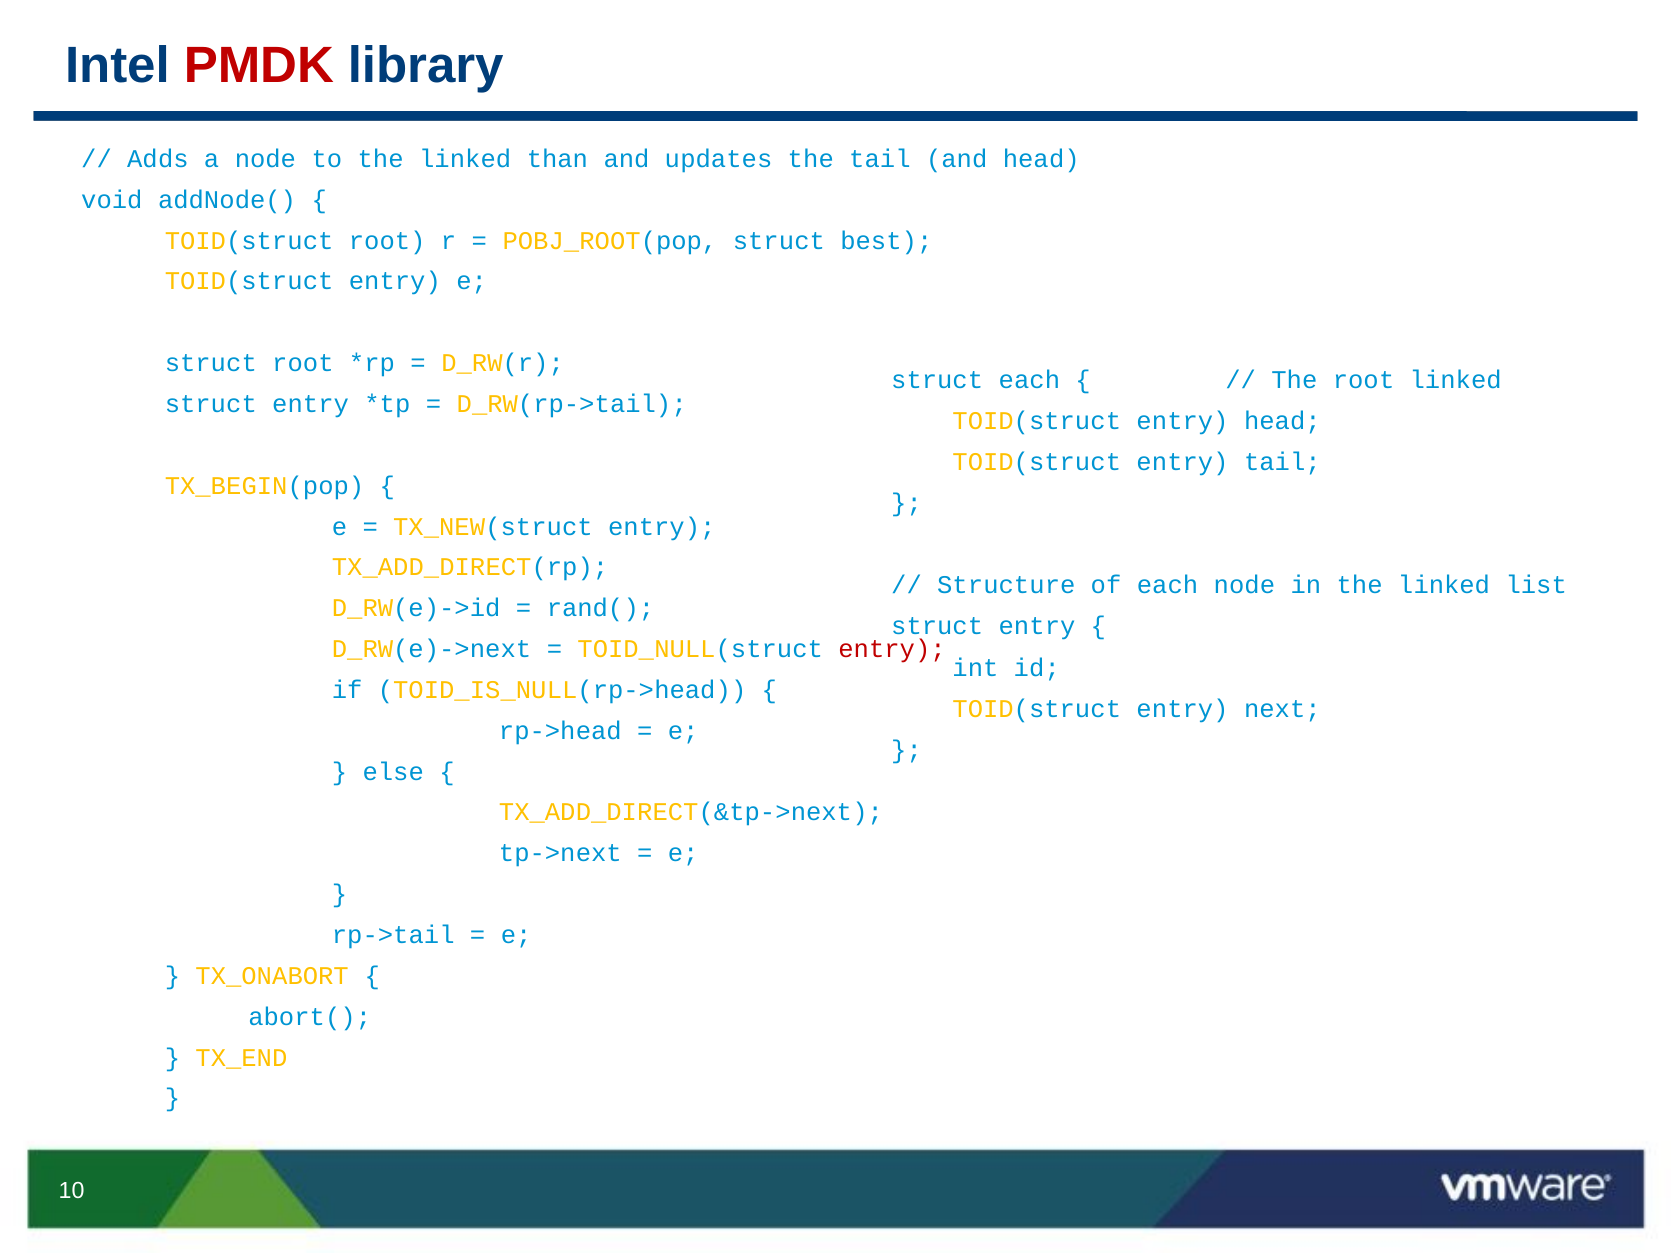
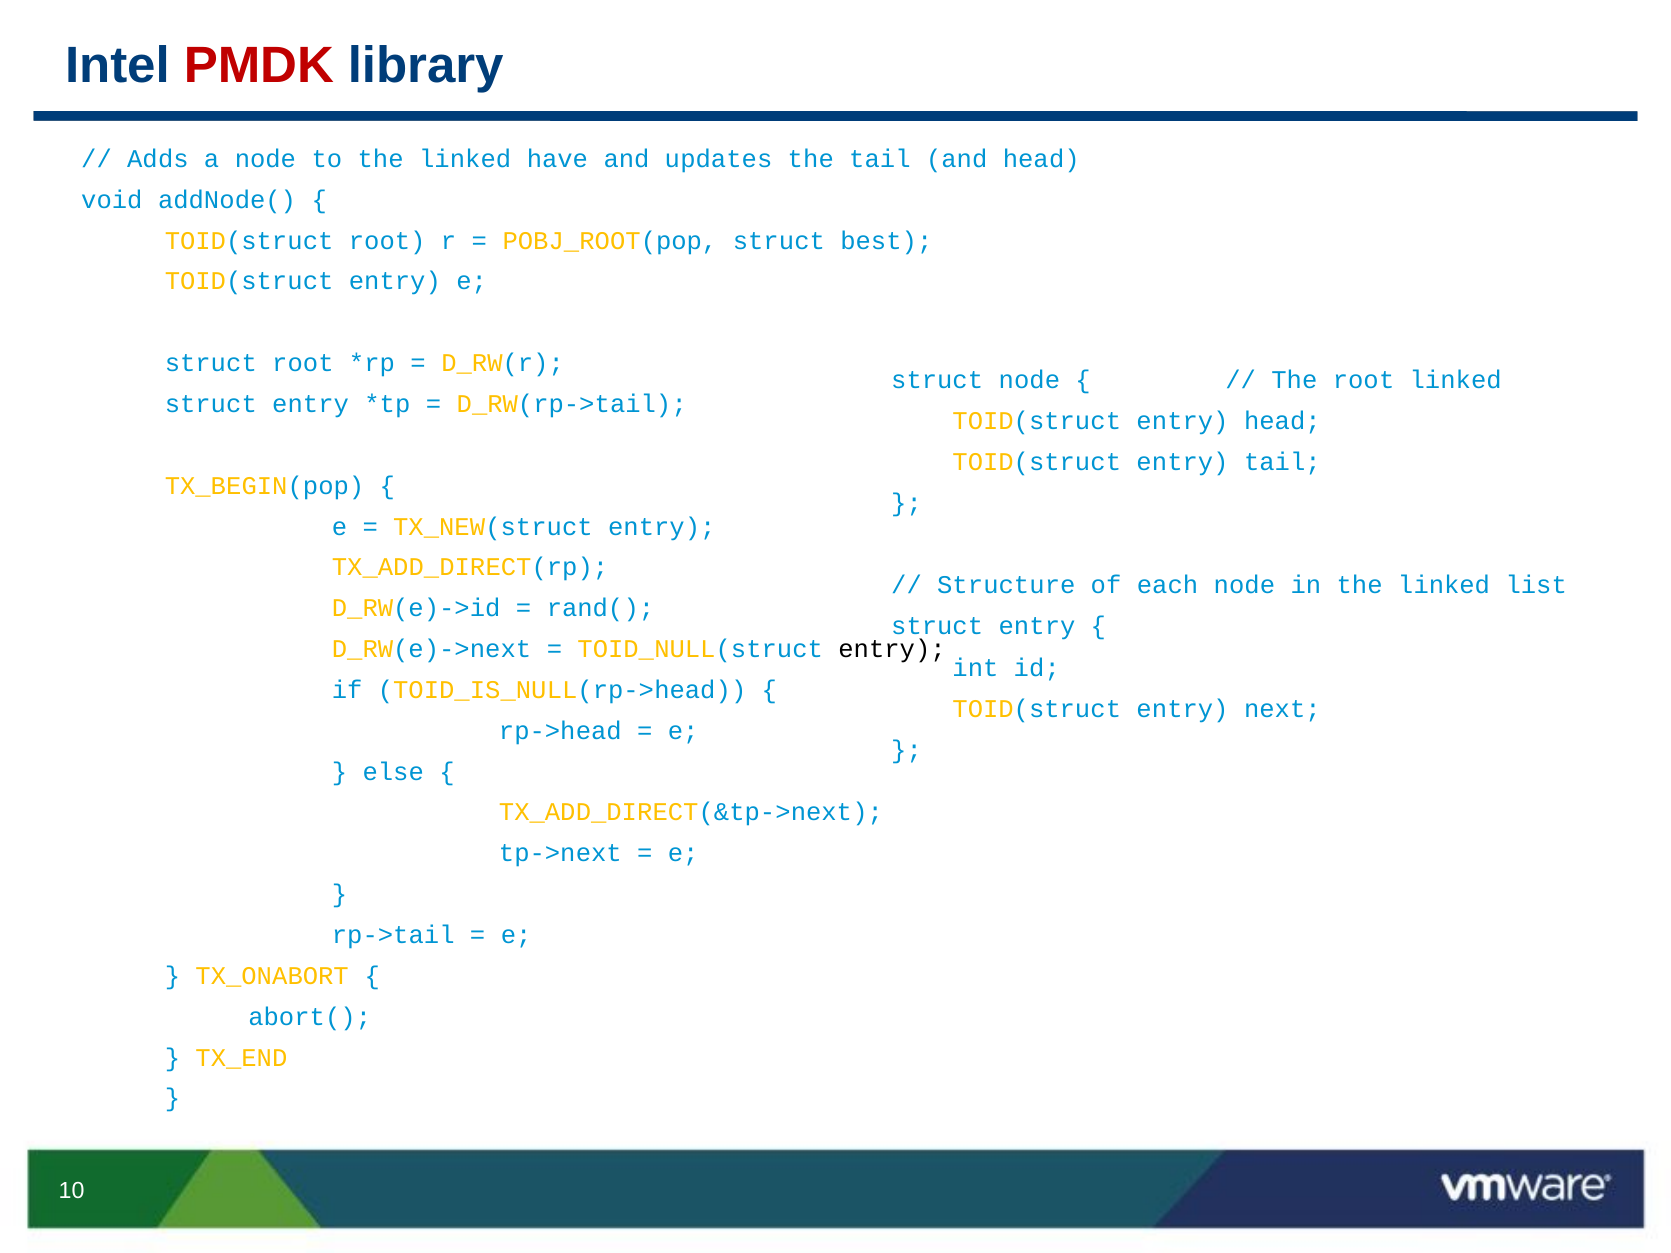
than: than -> have (557, 159)
struct each: each -> node (1029, 380)
entry colour: red -> black (892, 649)
